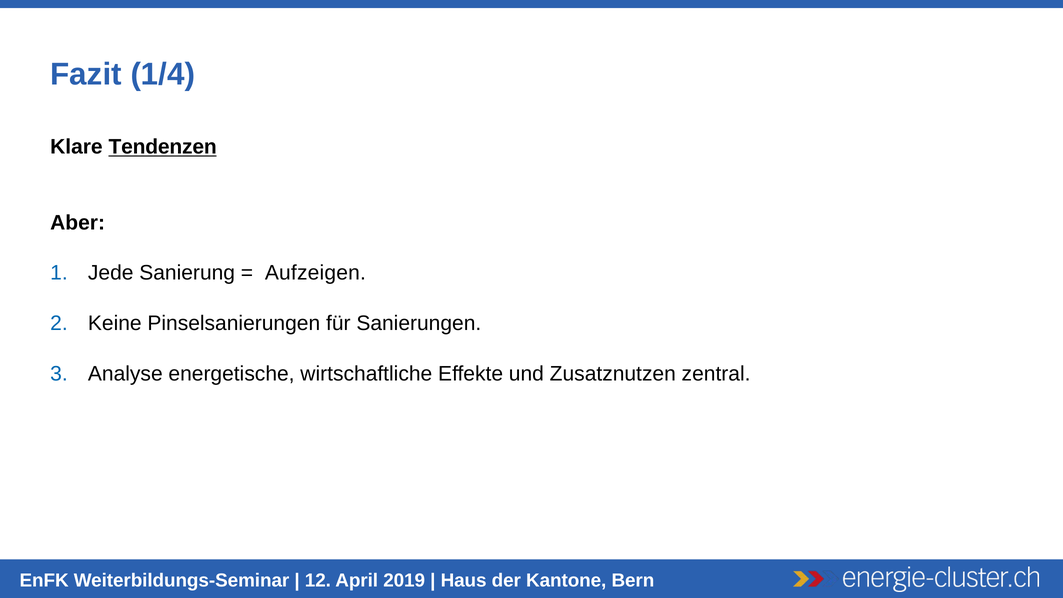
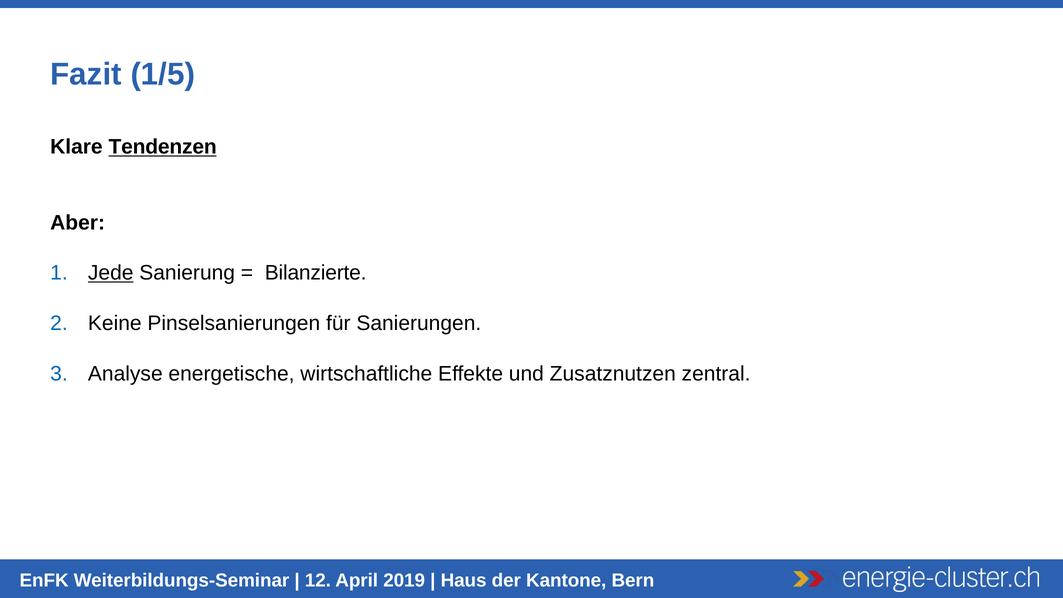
1/4: 1/4 -> 1/5 (163, 74)
Jede underline: none -> present (111, 273)
Aufzeigen: Aufzeigen -> Bilanzierte (316, 273)
